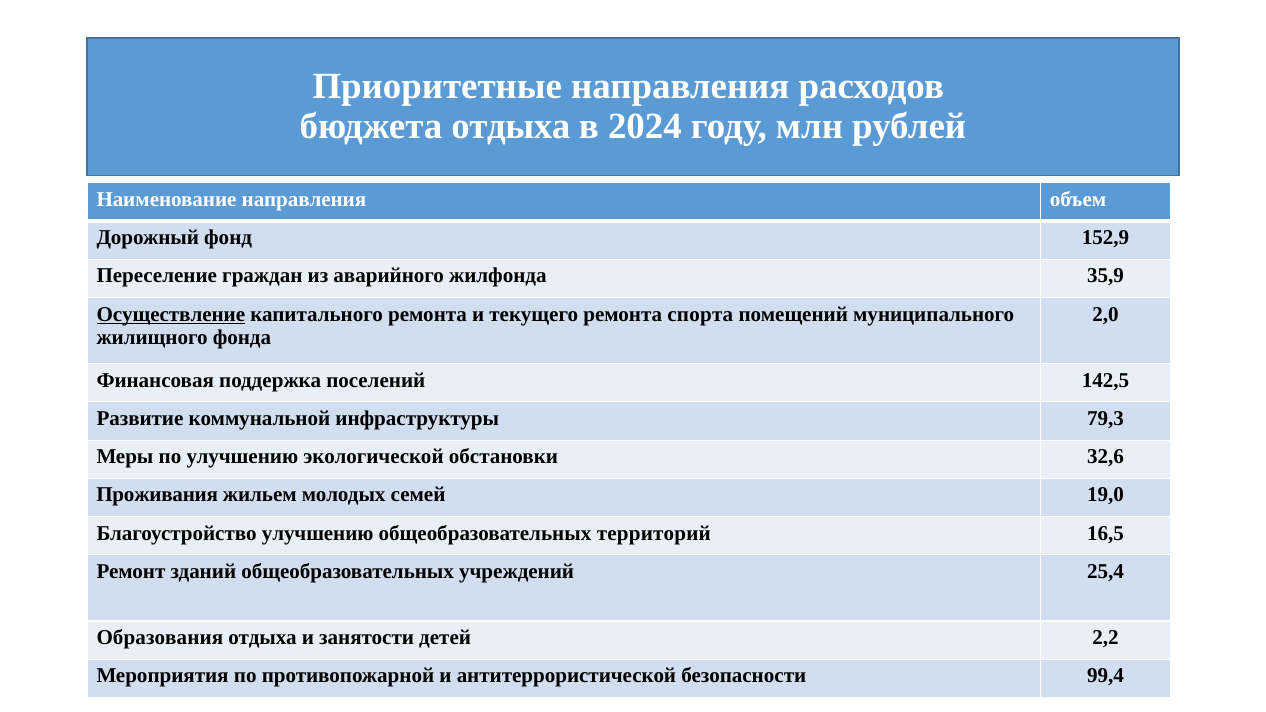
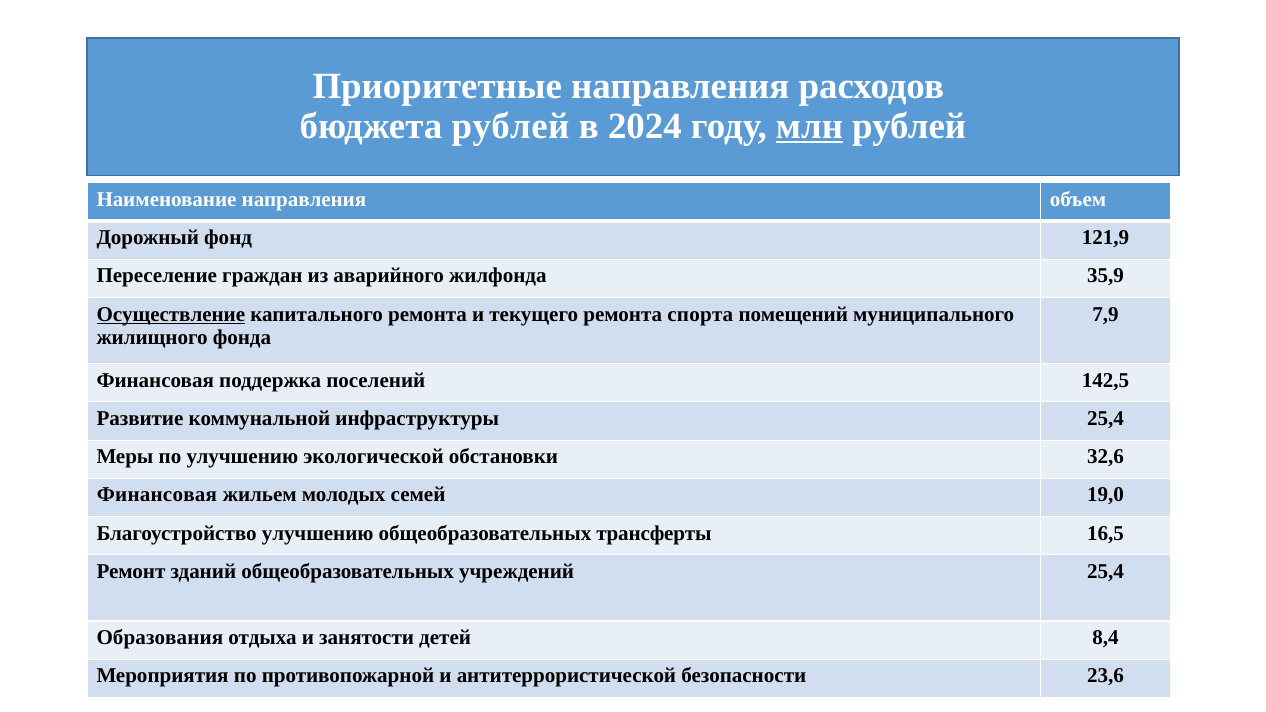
бюджета отдыха: отдыха -> рублей (510, 126)
млн underline: none -> present (810, 126)
152,9: 152,9 -> 121,9 (1105, 238)
2,0: 2,0 -> 7,9 (1106, 314)
инфраструктуры 79,3: 79,3 -> 25,4 (1106, 419)
Проживания: Проживания -> Финансовая (157, 495)
территорий: территорий -> трансферты (654, 533)
2,2: 2,2 -> 8,4 (1106, 638)
99,4: 99,4 -> 23,6 (1106, 676)
